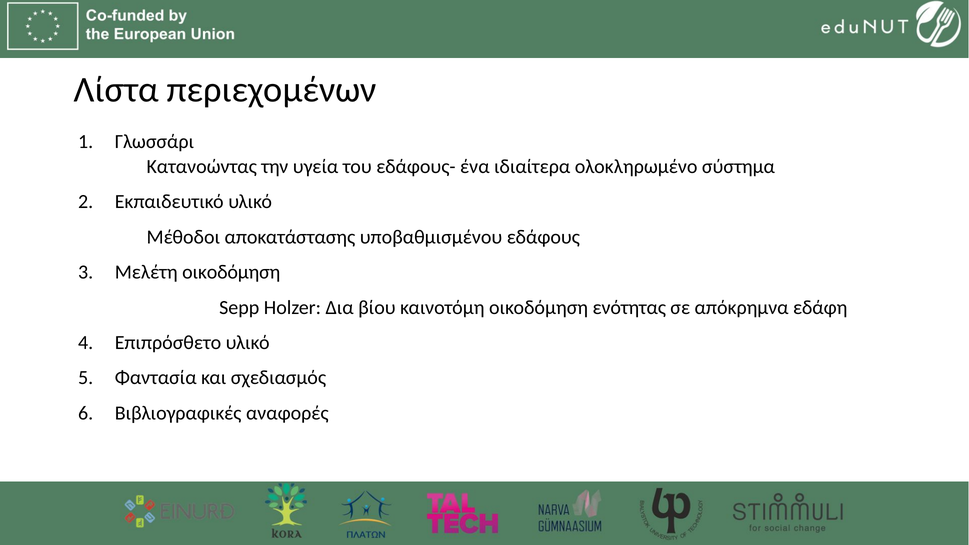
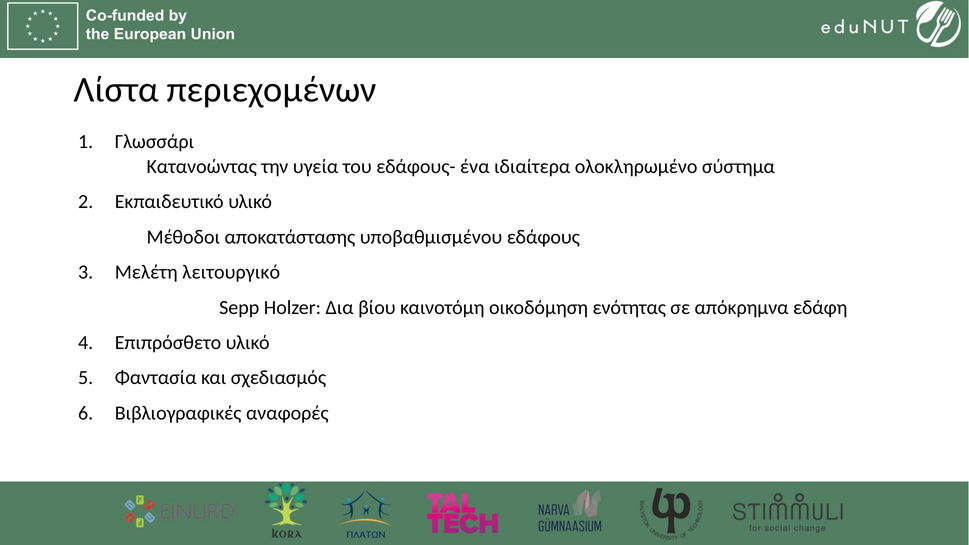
Μελέτη οικοδόμηση: οικοδόμηση -> λειτουργικό (231, 272)
